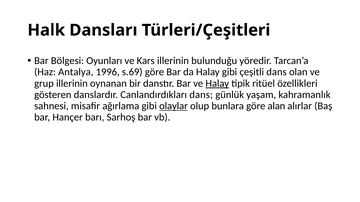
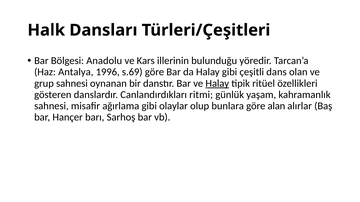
Oyunları: Oyunları -> Anadolu (104, 61)
grup illerinin: illerinin -> sahnesi (72, 84)
Canlandırdıkları dans: dans -> ritmi (201, 95)
olaylar underline: present -> none (174, 106)
